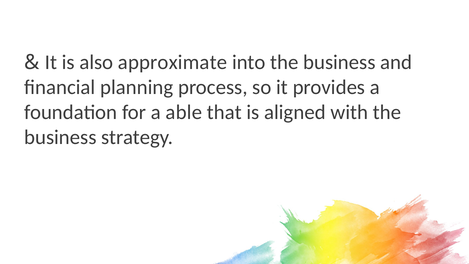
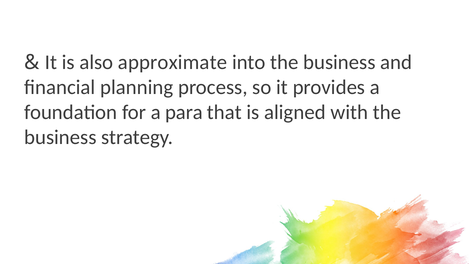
able: able -> para (184, 112)
